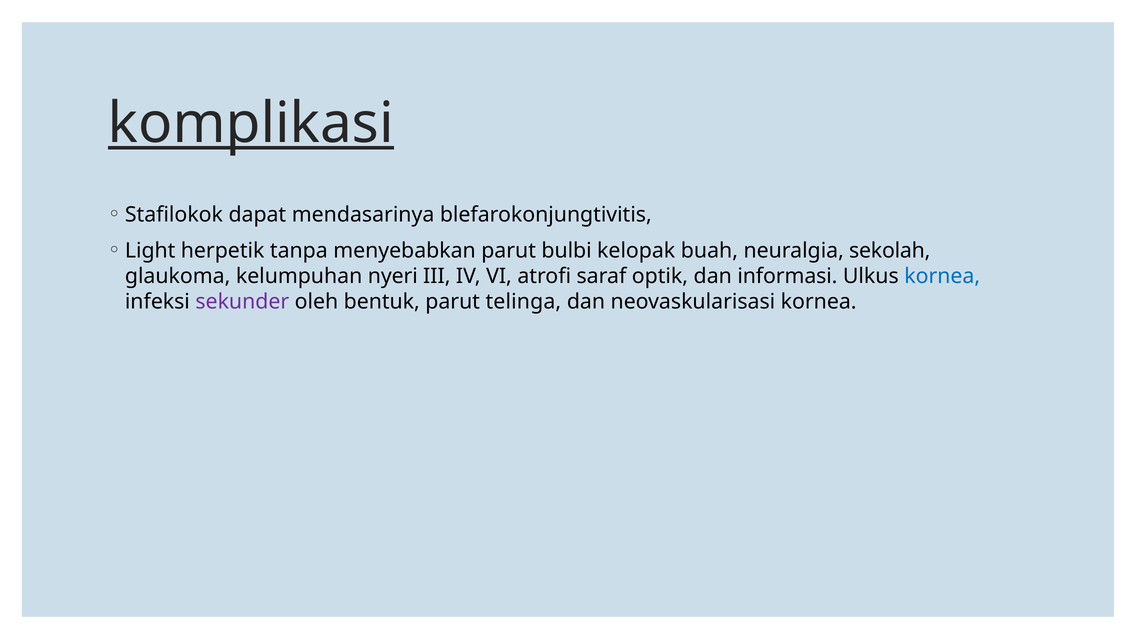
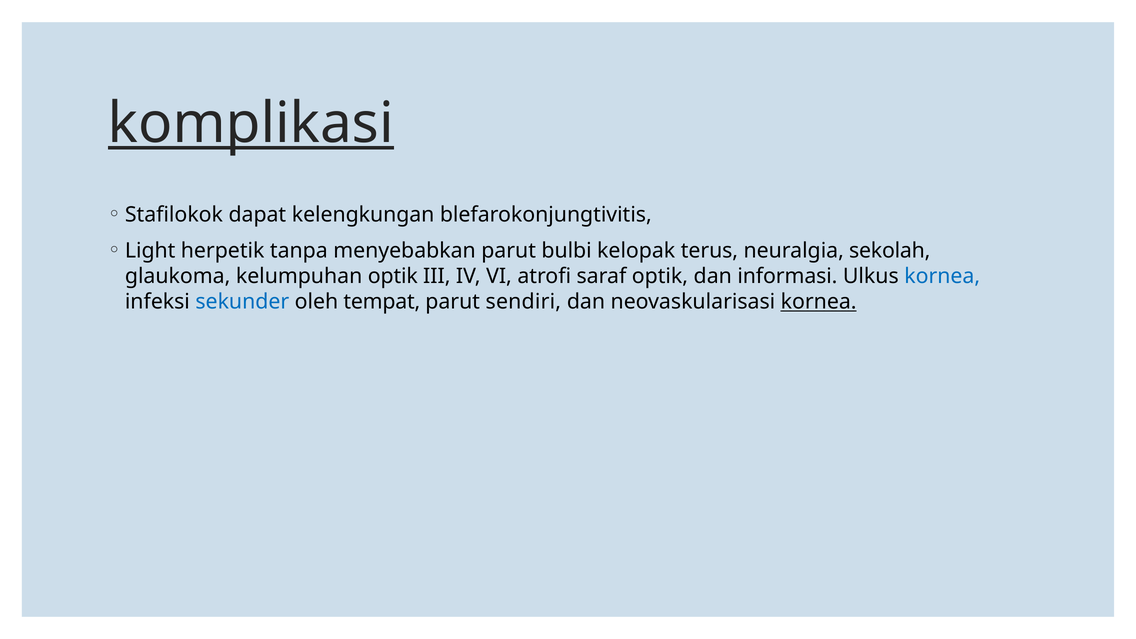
mendasarinya: mendasarinya -> kelengkungan (363, 214)
buah: buah -> terus (709, 251)
kelumpuhan nyeri: nyeri -> optik (393, 276)
sekunder colour: purple -> blue (242, 302)
bentuk: bentuk -> tempat (382, 302)
telinga: telinga -> sendiri (523, 302)
kornea underline: none -> present (819, 302)
